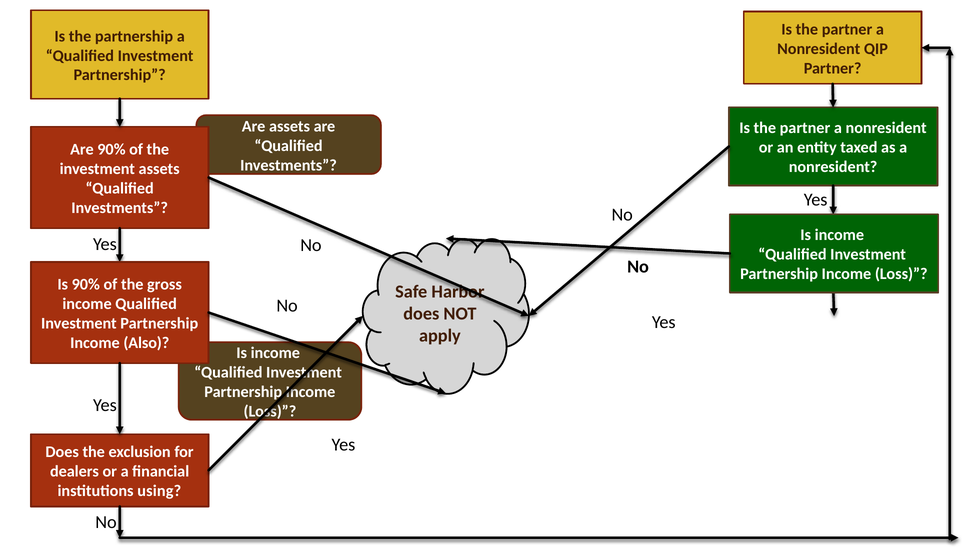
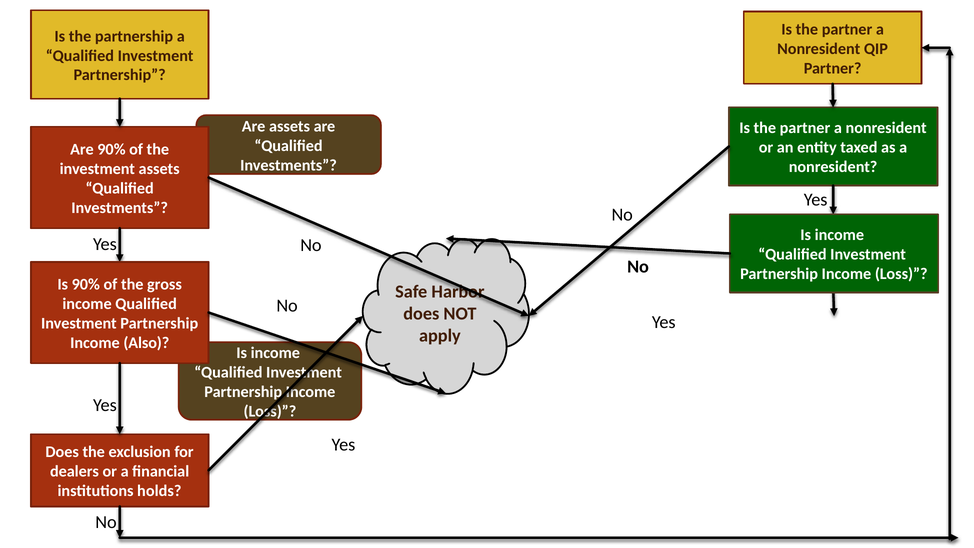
using: using -> holds (159, 491)
